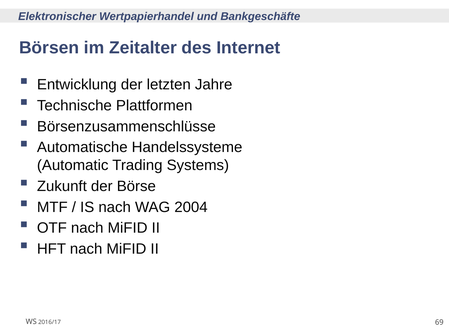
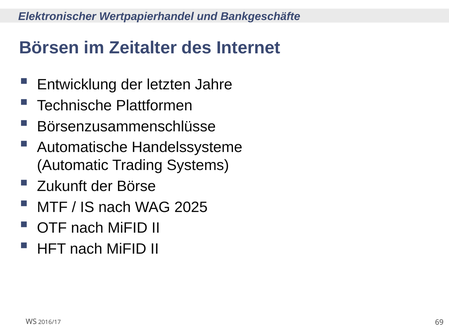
2004: 2004 -> 2025 (191, 208)
